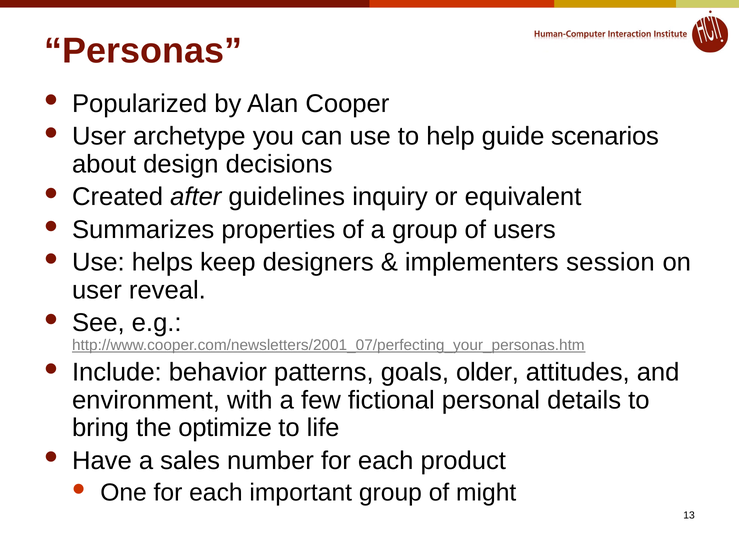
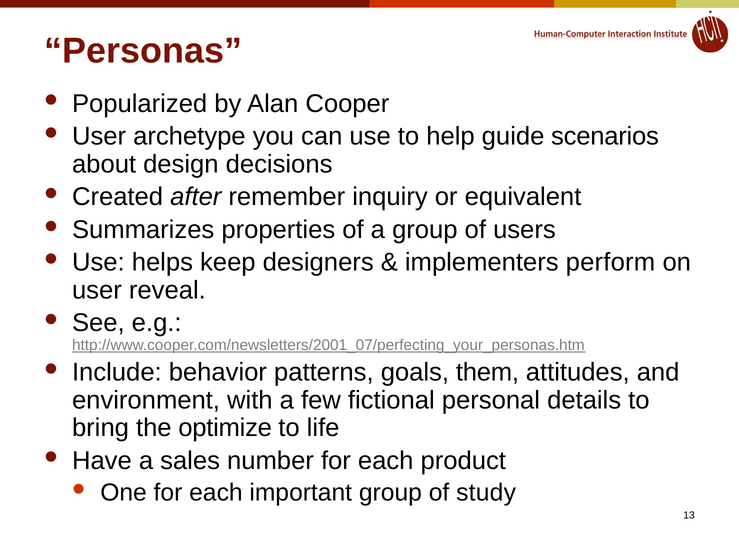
guidelines: guidelines -> remember (287, 197)
session: session -> perform (610, 263)
older: older -> them (488, 373)
might: might -> study (486, 493)
